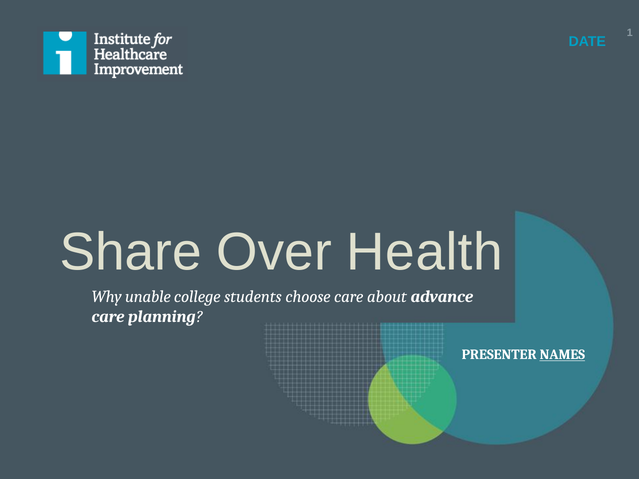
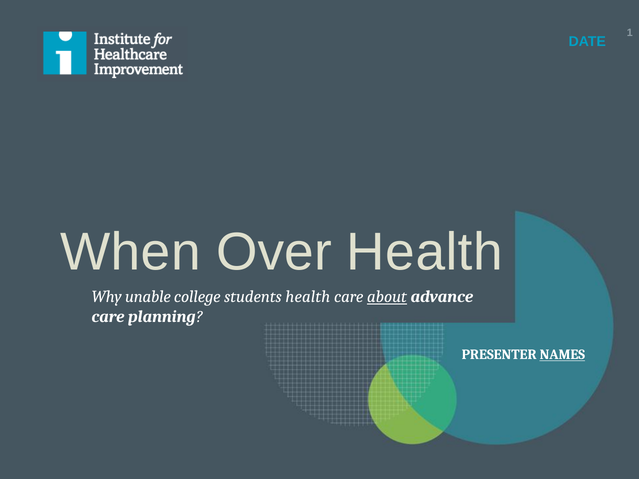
Share: Share -> When (130, 253)
students choose: choose -> health (308, 297)
about underline: none -> present (387, 297)
